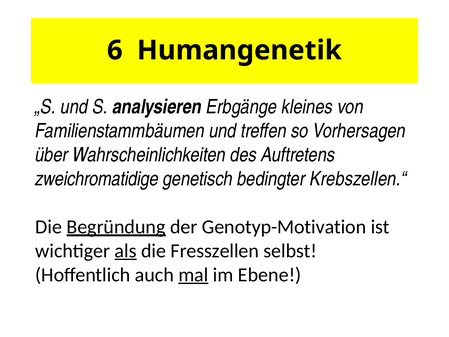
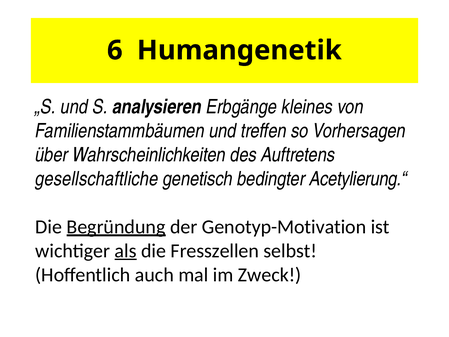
zweichromatidige: zweichromatidige -> gesellschaftliche (97, 179)
Krebszellen.“: Krebszellen.“ -> Acetylierung.“ (358, 179)
mal underline: present -> none (193, 275)
Ebene: Ebene -> Zweck (270, 275)
